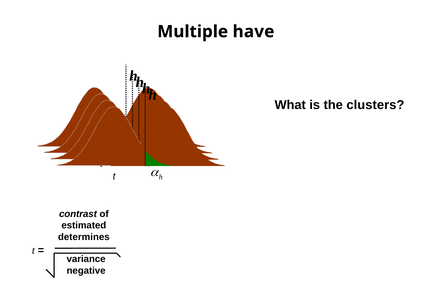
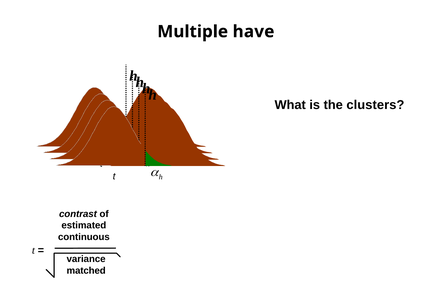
determines: determines -> continuous (84, 237)
negative: negative -> matched (86, 271)
